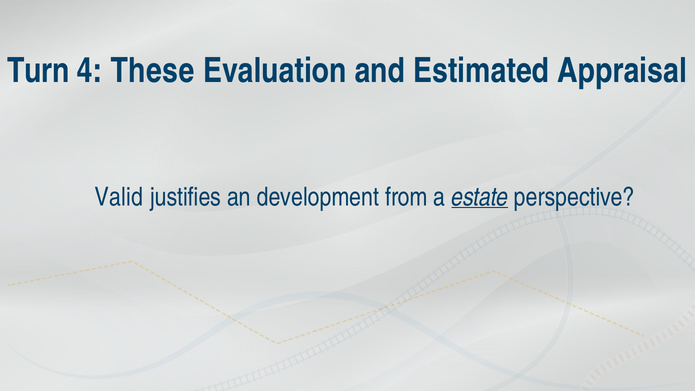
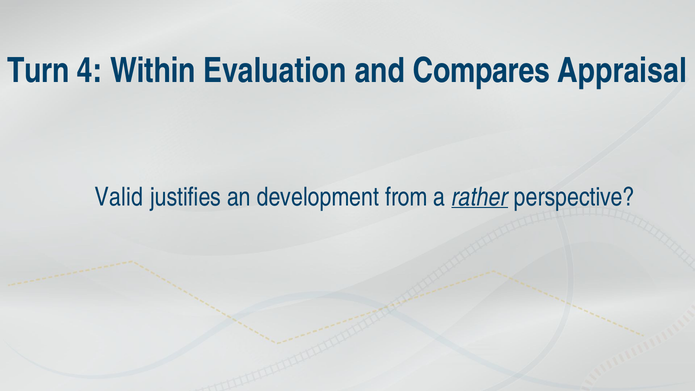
These: These -> Within (153, 71)
Estimated: Estimated -> Compares (481, 71)
estate: estate -> rather (480, 197)
